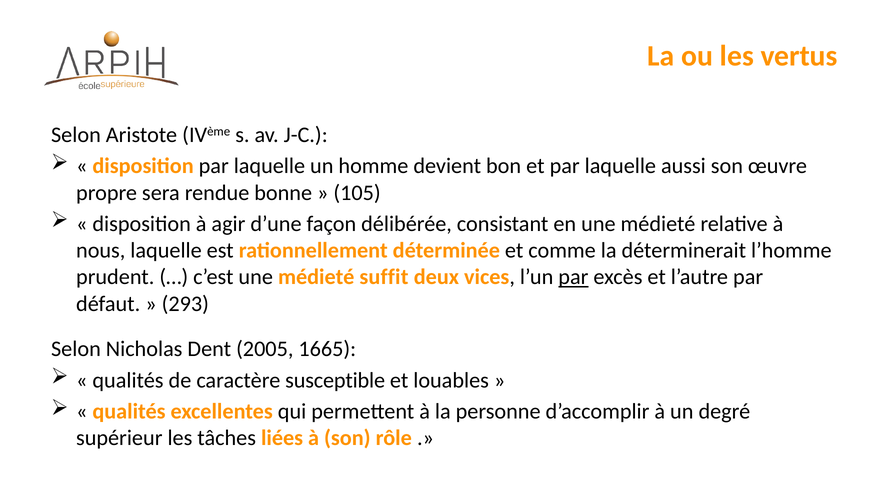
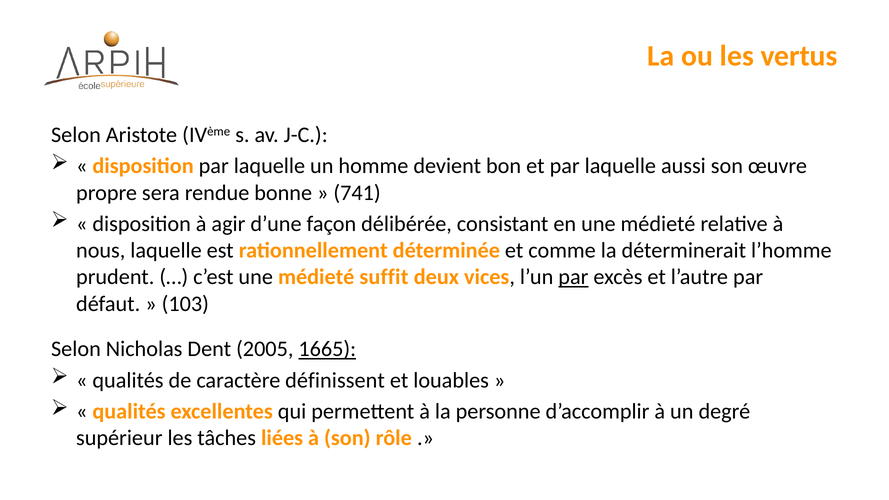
105: 105 -> 741 (357, 193)
293: 293 -> 103 (185, 304)
1665 underline: none -> present (327, 349)
susceptible: susceptible -> définissent (335, 380)
